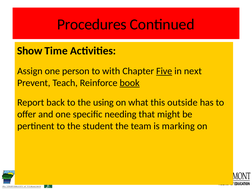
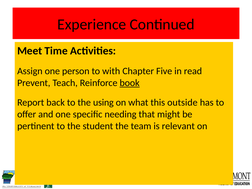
Procedures: Procedures -> Experience (92, 24)
Show: Show -> Meet (30, 51)
Five underline: present -> none (164, 71)
next: next -> read (193, 71)
marking: marking -> relevant (178, 126)
